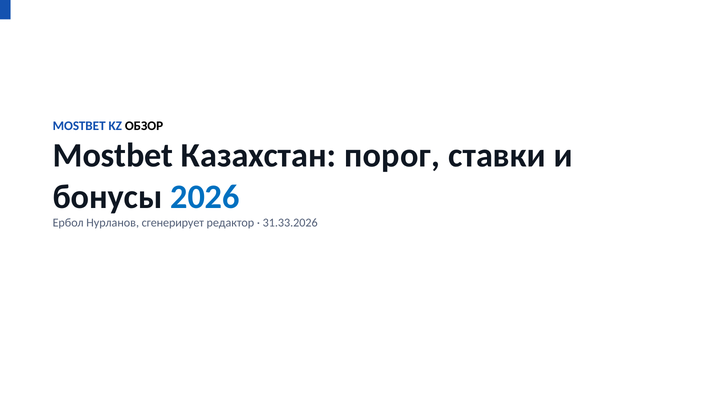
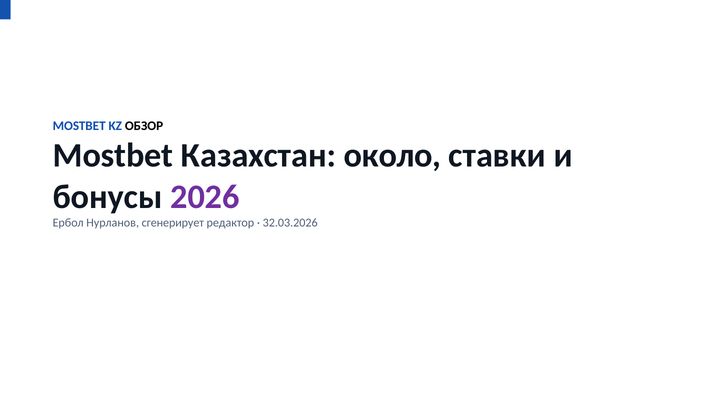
порог: порог -> около (392, 156)
2026 colour: blue -> purple (205, 197)
31.33.2026: 31.33.2026 -> 32.03.2026 (290, 223)
